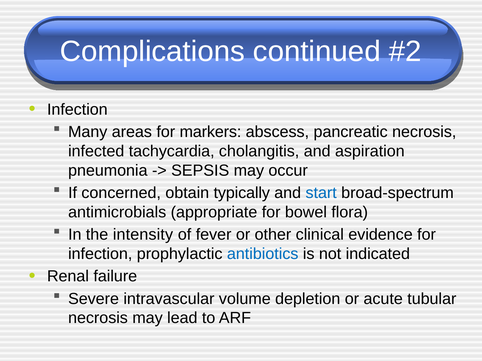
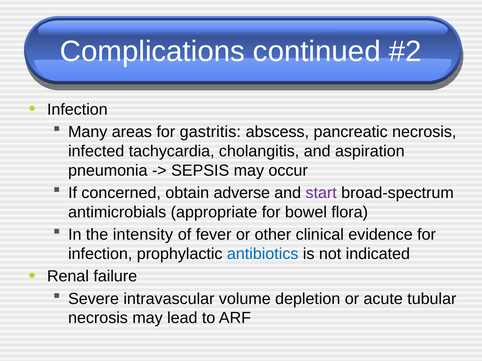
markers: markers -> gastritis (210, 132)
typically: typically -> adverse (242, 193)
start colour: blue -> purple (321, 193)
